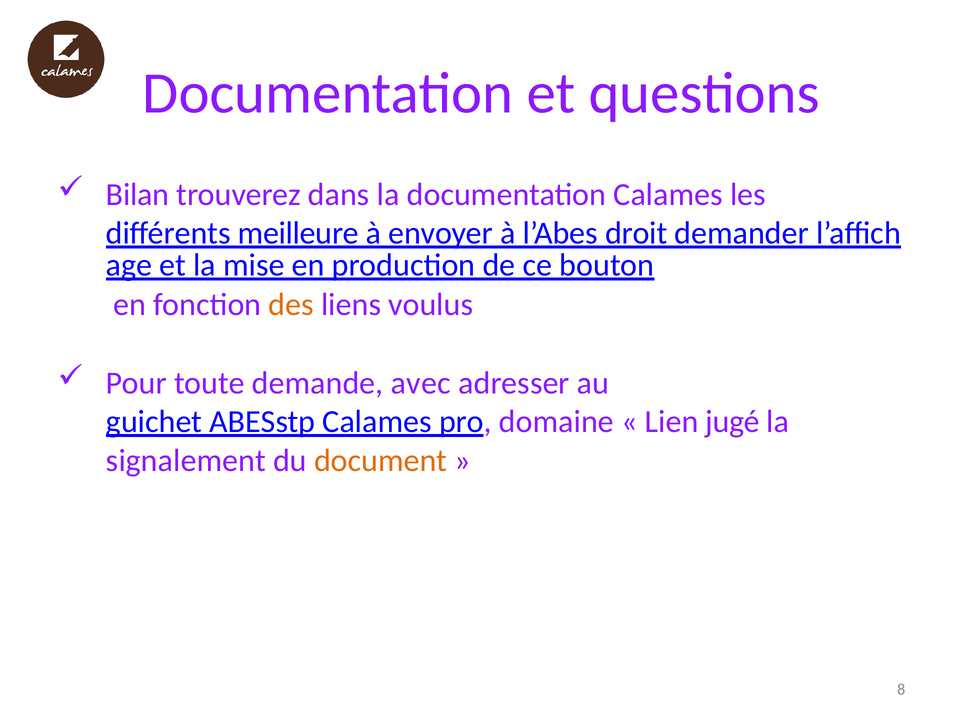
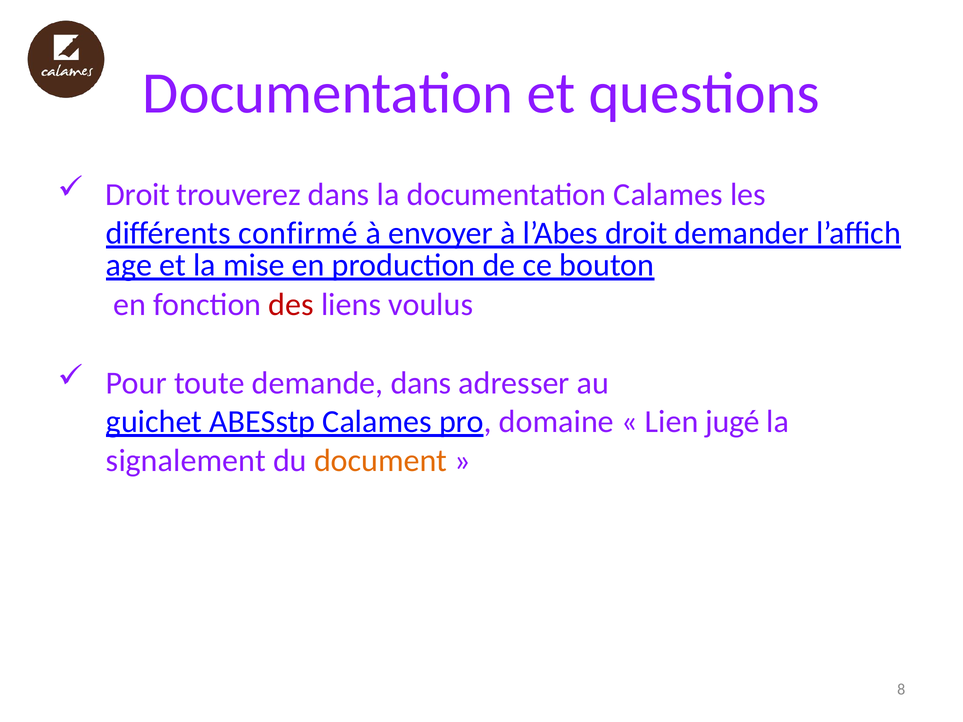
Bilan: Bilan -> Droit (138, 195)
meilleure: meilleure -> confirmé (298, 233)
des colour: orange -> red (291, 305)
demande avec: avec -> dans (421, 383)
